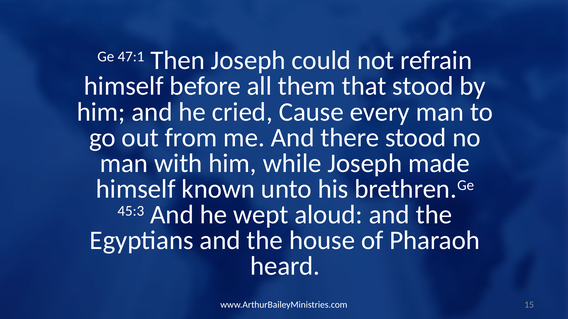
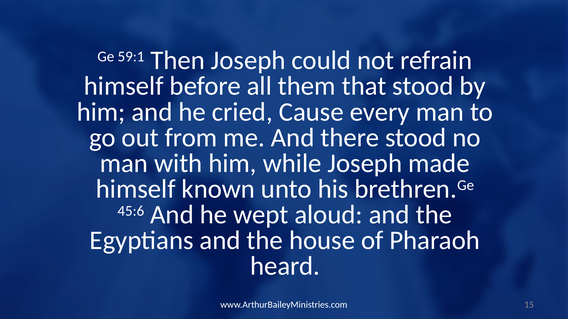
47:1: 47:1 -> 59:1 (131, 57)
45:3: 45:3 -> 45:6 (131, 211)
